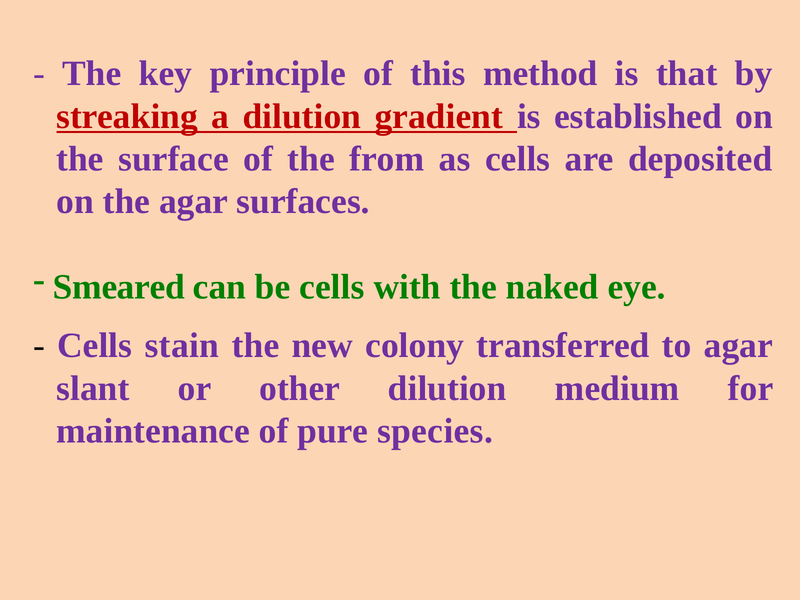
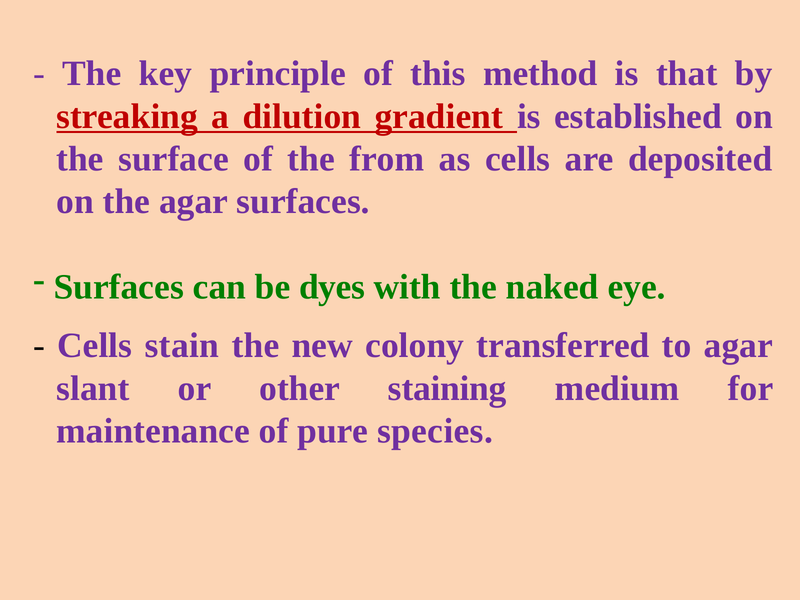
Smeared: Smeared -> Surfaces (119, 287)
be cells: cells -> dyes (332, 287)
other dilution: dilution -> staining (447, 388)
